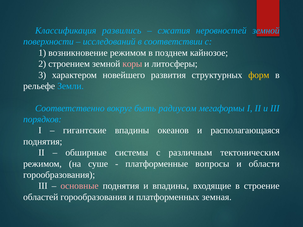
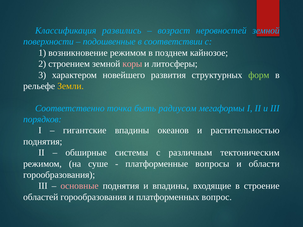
сжатия: сжатия -> возраст (174, 31)
исследований: исследований -> подошвенные (109, 42)
форм colour: yellow -> light green (259, 75)
Земли colour: light blue -> yellow (71, 86)
вокруг: вокруг -> точка (119, 108)
располагающаяся: располагающаяся -> растительностью (245, 131)
земная: земная -> вопрос (217, 197)
